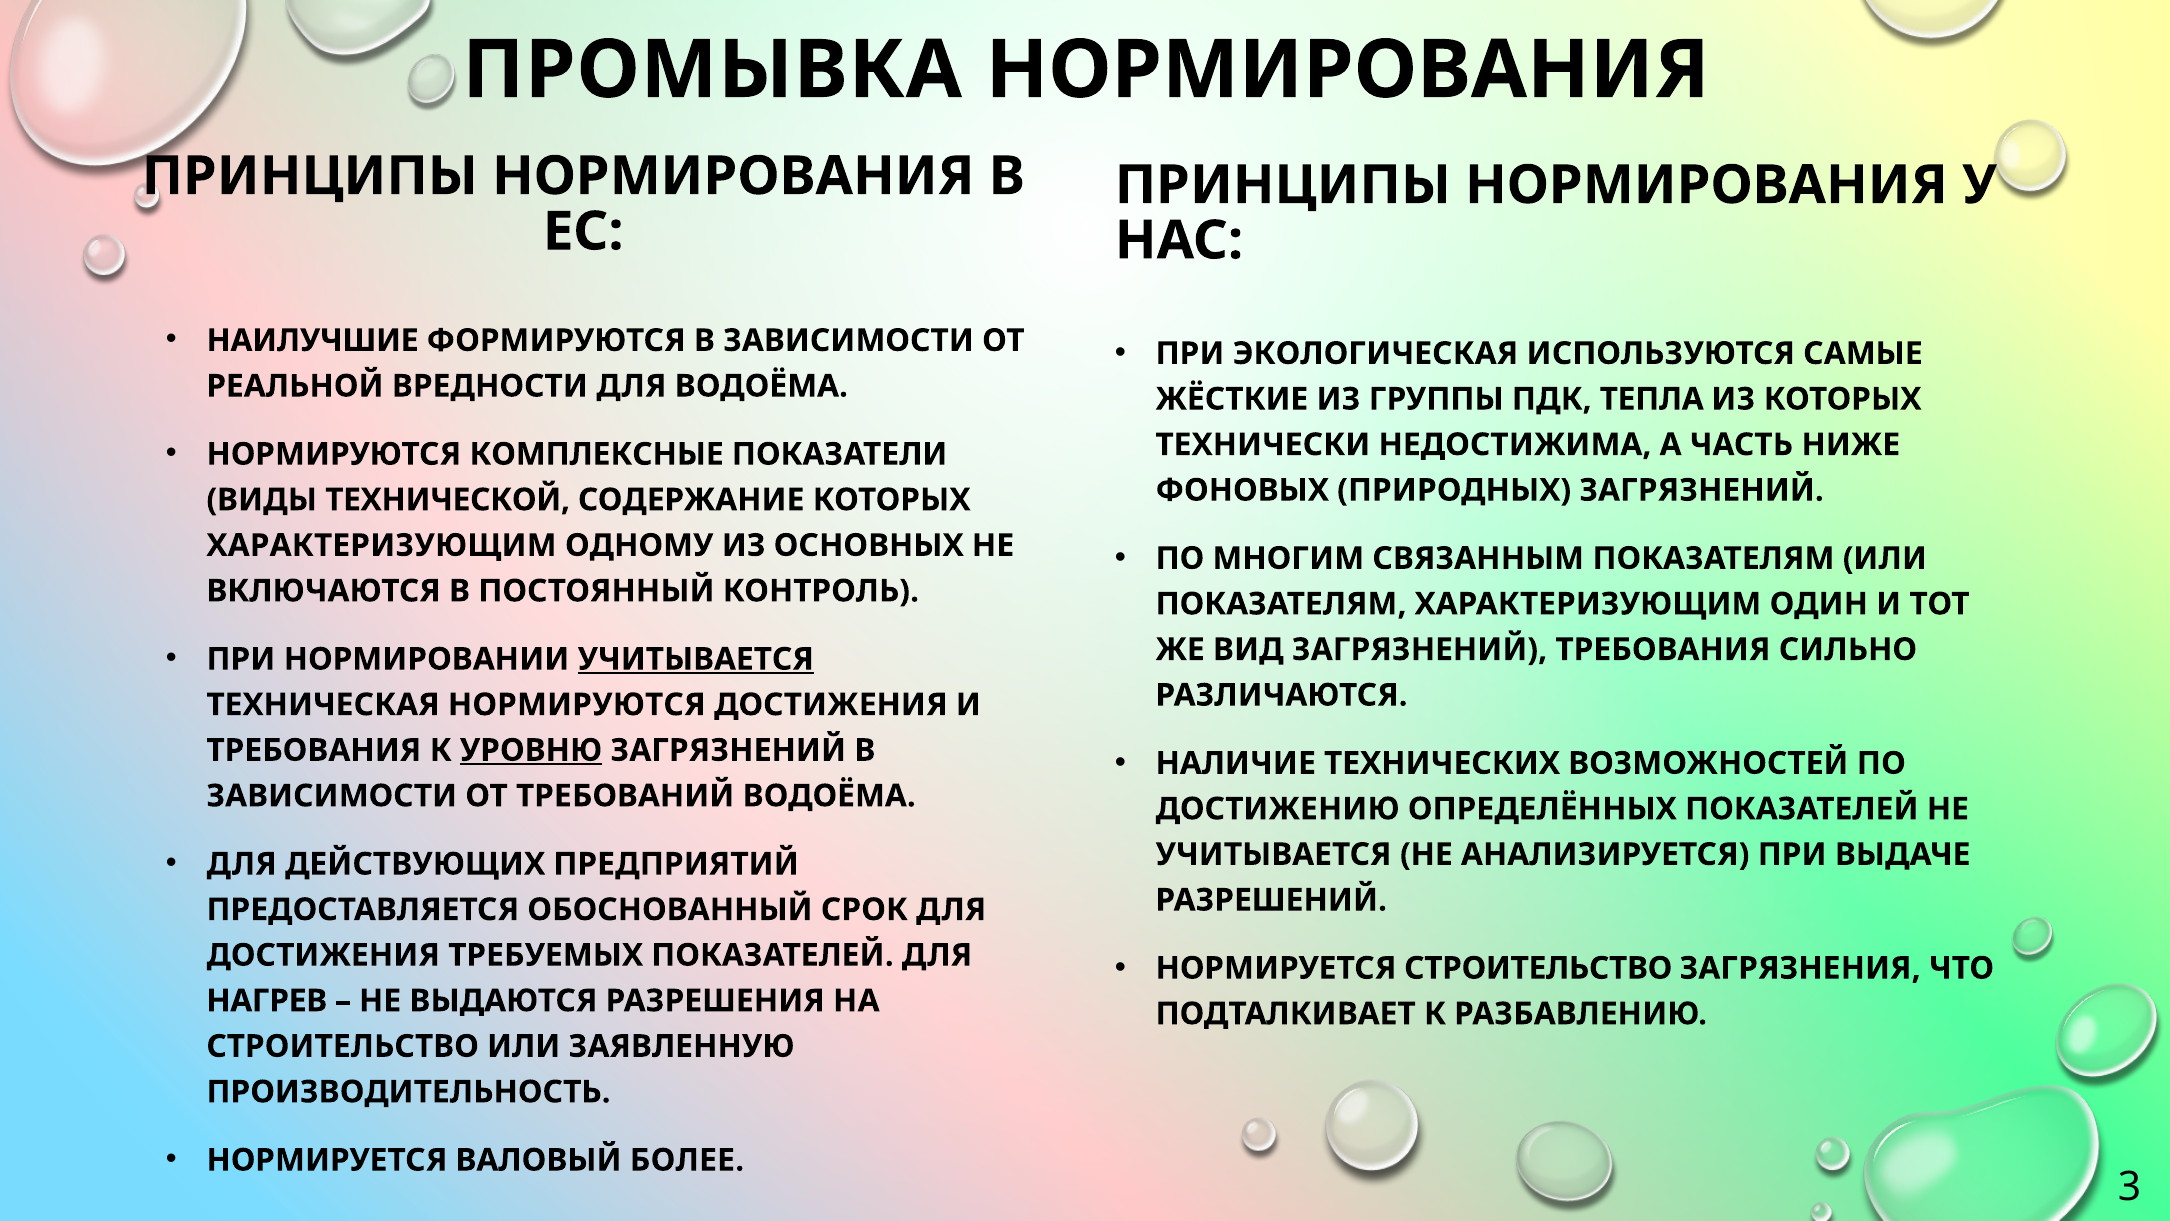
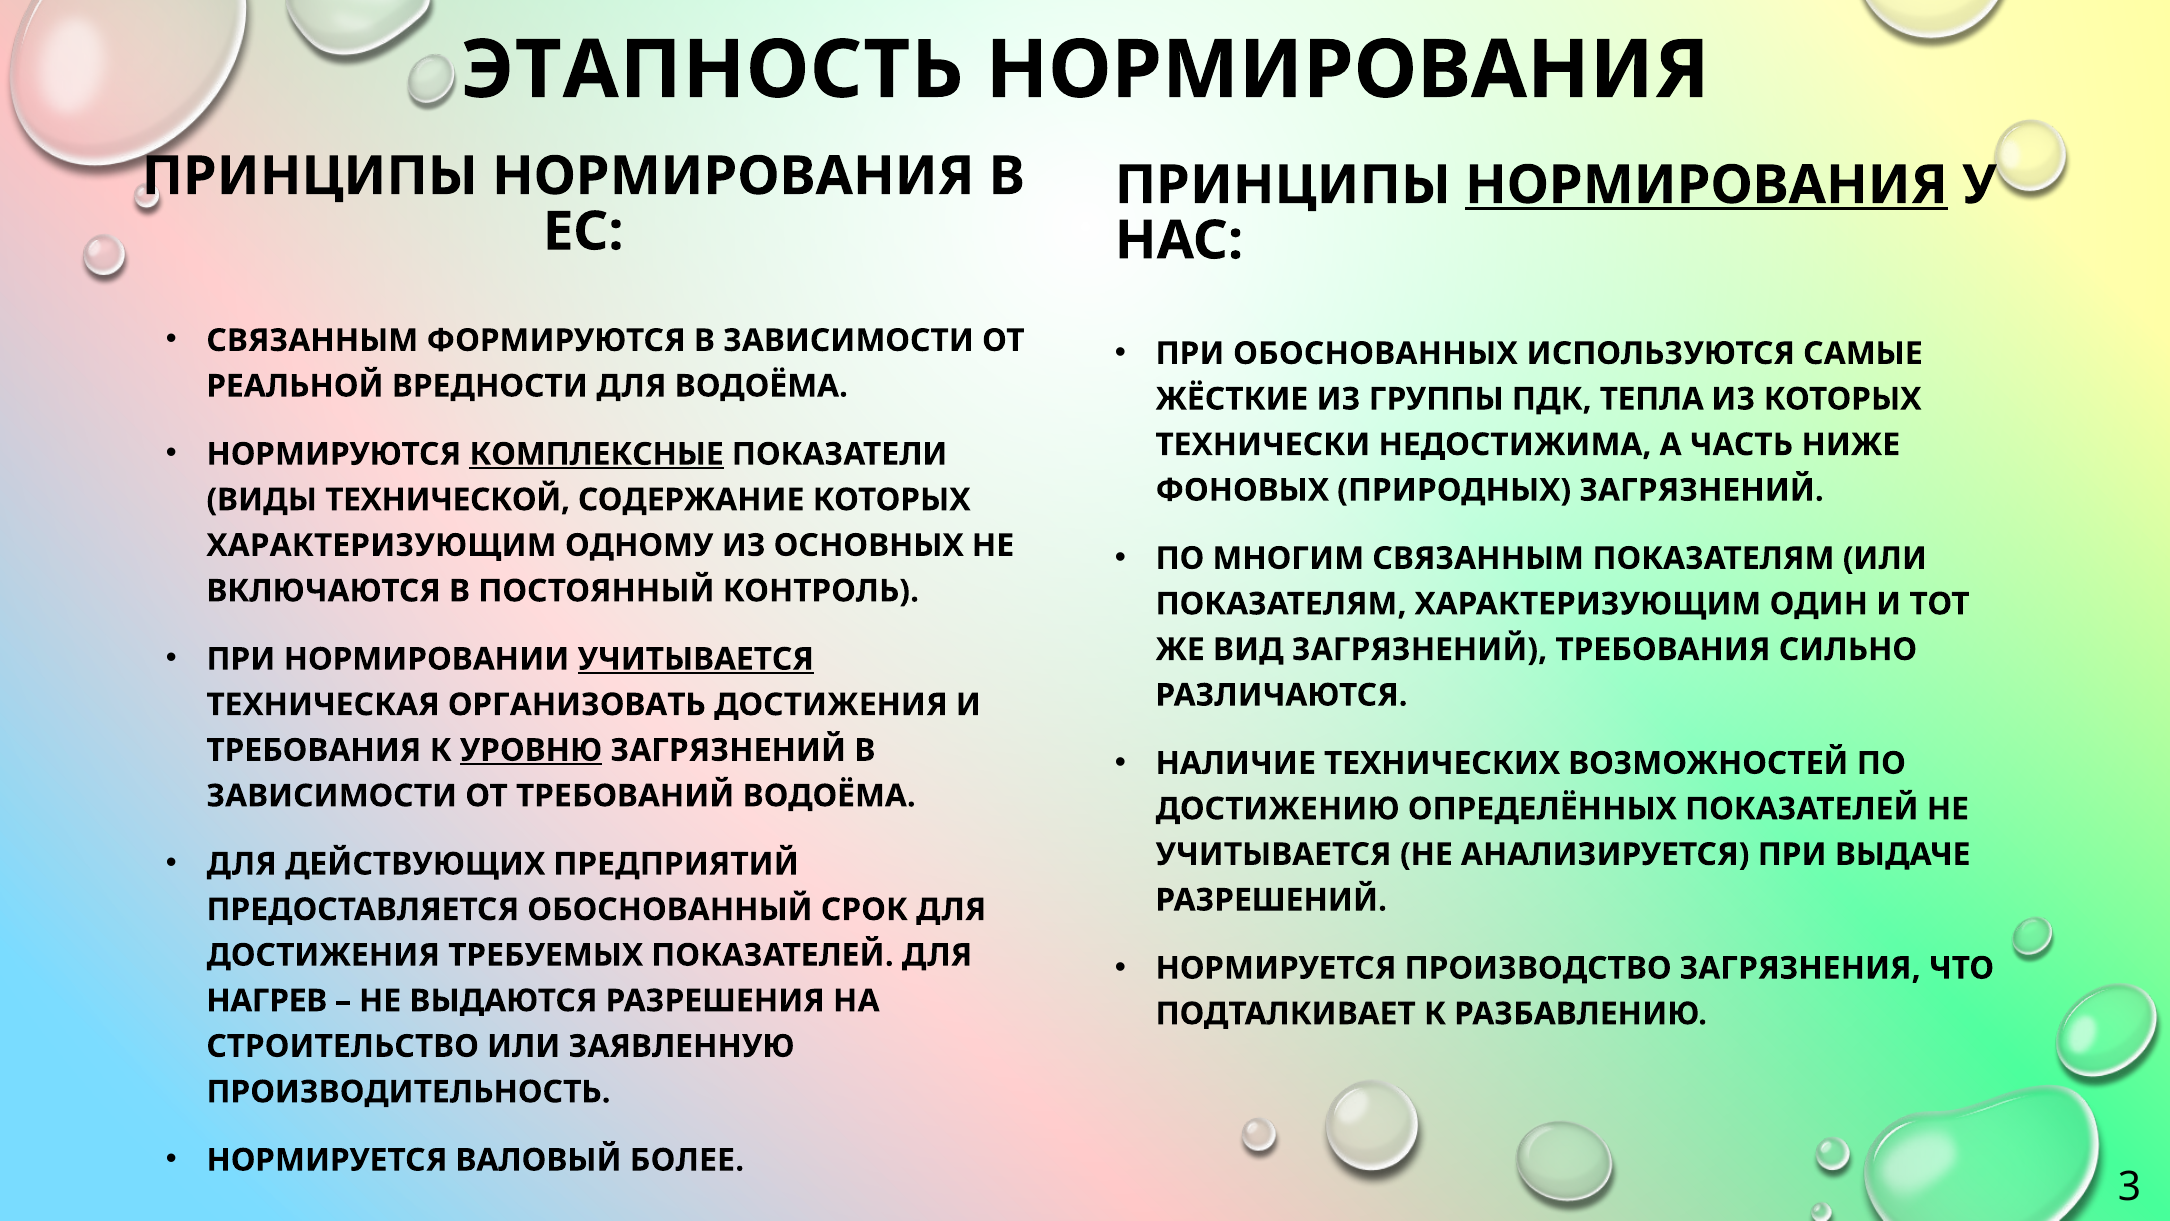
ПРОМЫВКА: ПРОМЫВКА -> ЭТАПНОСТЬ (712, 70)
НОРМИРОВАНИЯ underline: none -> present (1706, 185)
НАИЛУЧШИЕ: НАИЛУЧШИЕ -> СВЯЗАННЫМ (312, 340)
ЭКОЛОГИЧЕСКАЯ: ЭКОЛОГИЧЕСКАЯ -> ОБОСНОВАННЫХ (1375, 353)
КОМПЛЕКСНЫЕ underline: none -> present (597, 454)
ТЕХНИЧЕСКАЯ НОРМИРУЮТСЯ: НОРМИРУЮТСЯ -> ОРГАНИЗОВАТЬ (577, 705)
НОРМИРУЕТСЯ СТРОИТЕЛЬСТВО: СТРОИТЕЛЬСТВО -> ПРОИЗВОДСТВО (1538, 968)
